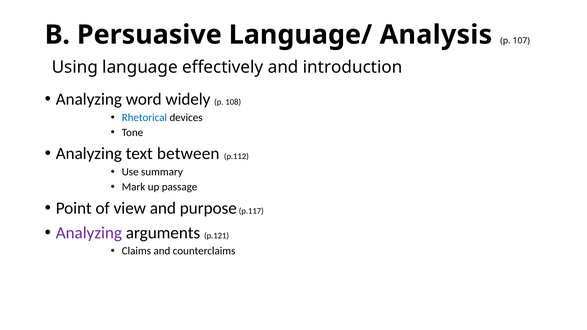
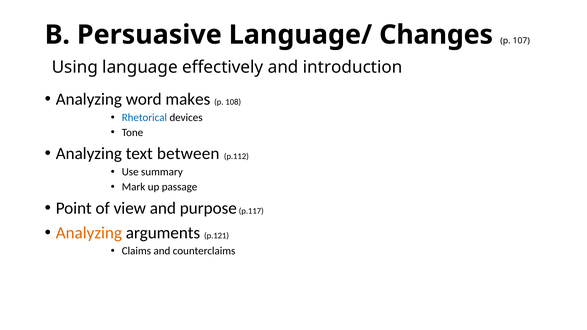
Analysis: Analysis -> Changes (436, 35)
widely: widely -> makes (188, 99)
Analyzing colour: purple -> orange (89, 233)
